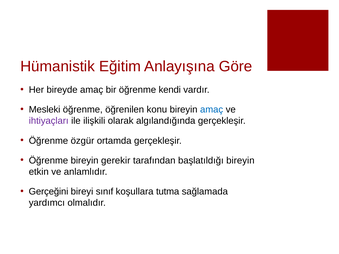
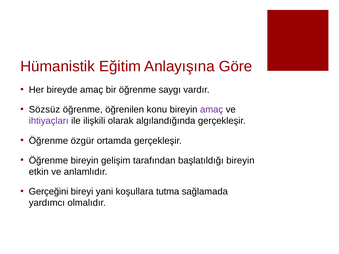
kendi: kendi -> saygı (170, 90)
Mesleki: Mesleki -> Sözsüz (44, 110)
amaç colour: blue -> purple (212, 110)
gerekir: gerekir -> gelişim (116, 161)
sınıf: sınıf -> yani (104, 192)
